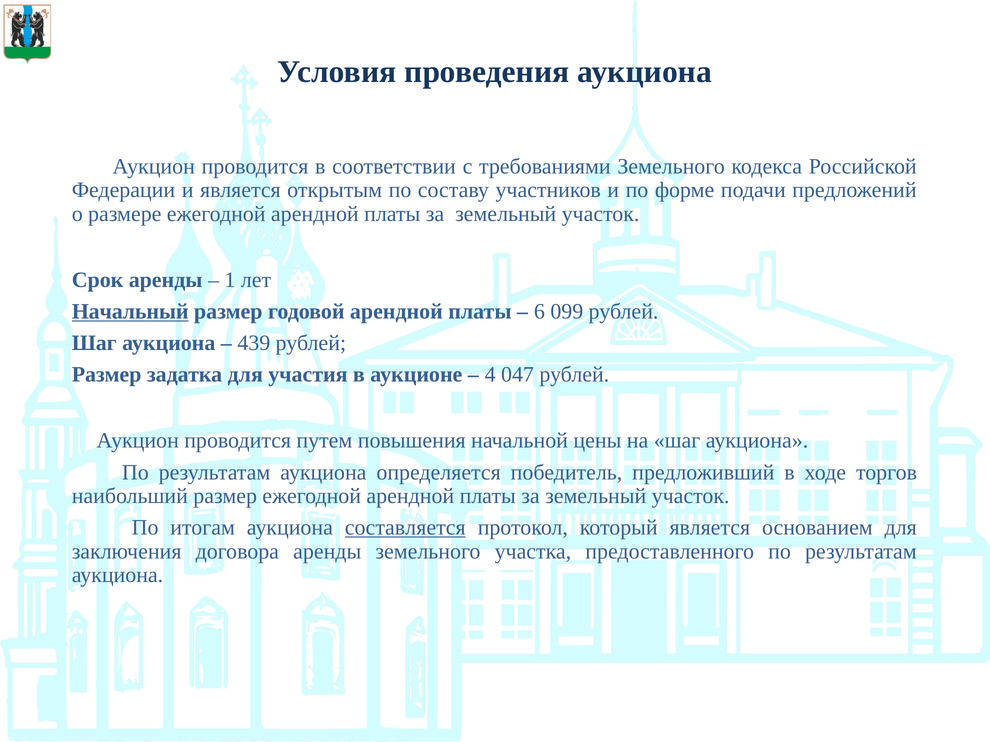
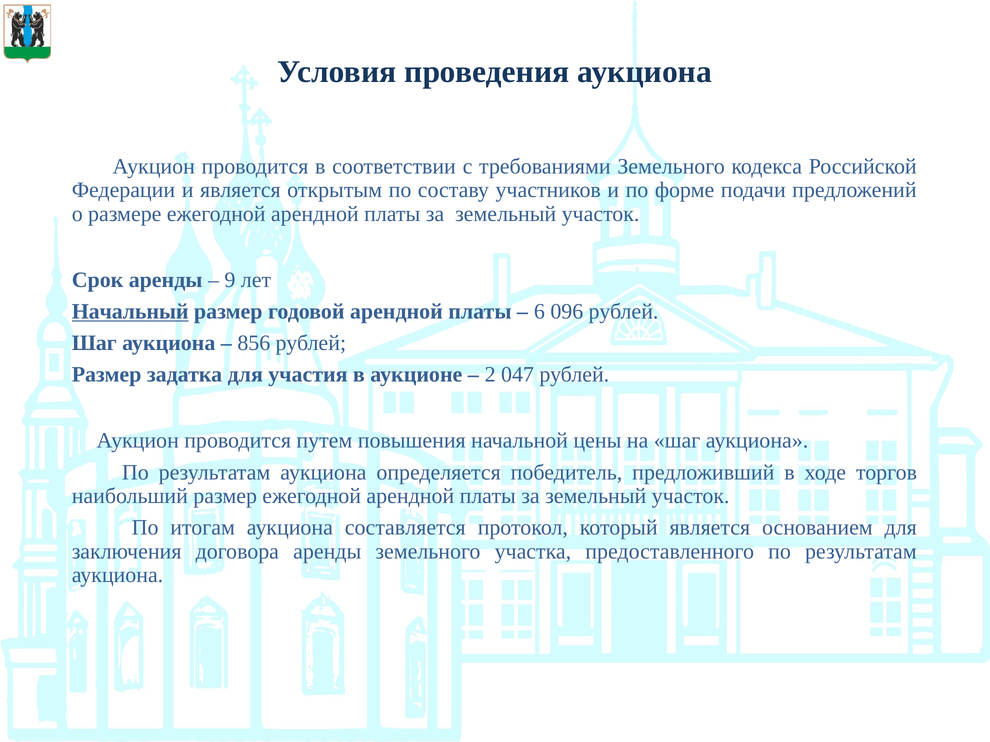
1: 1 -> 9 (230, 280)
099: 099 -> 096 (567, 312)
439: 439 -> 856 (254, 343)
4: 4 -> 2 (490, 375)
составляется underline: present -> none (405, 528)
